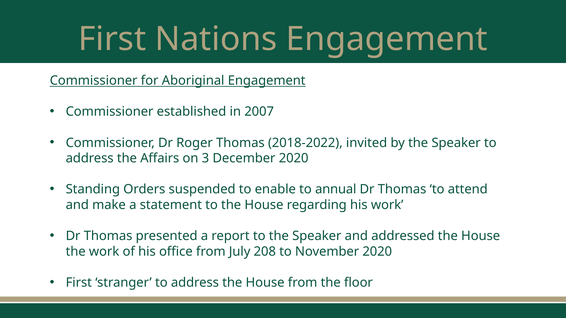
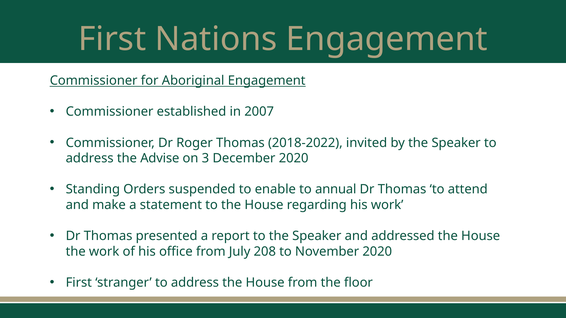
Affairs: Affairs -> Advise (160, 158)
